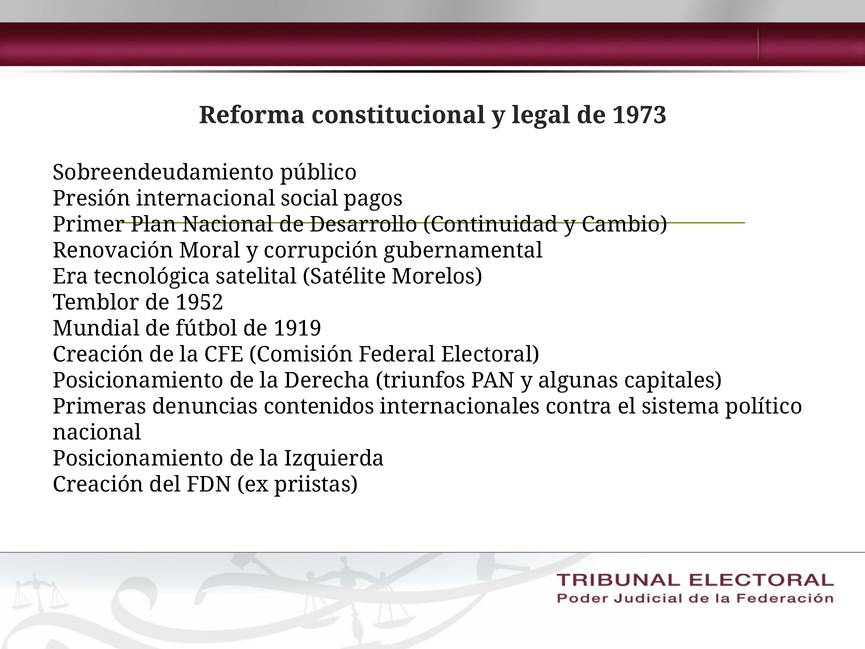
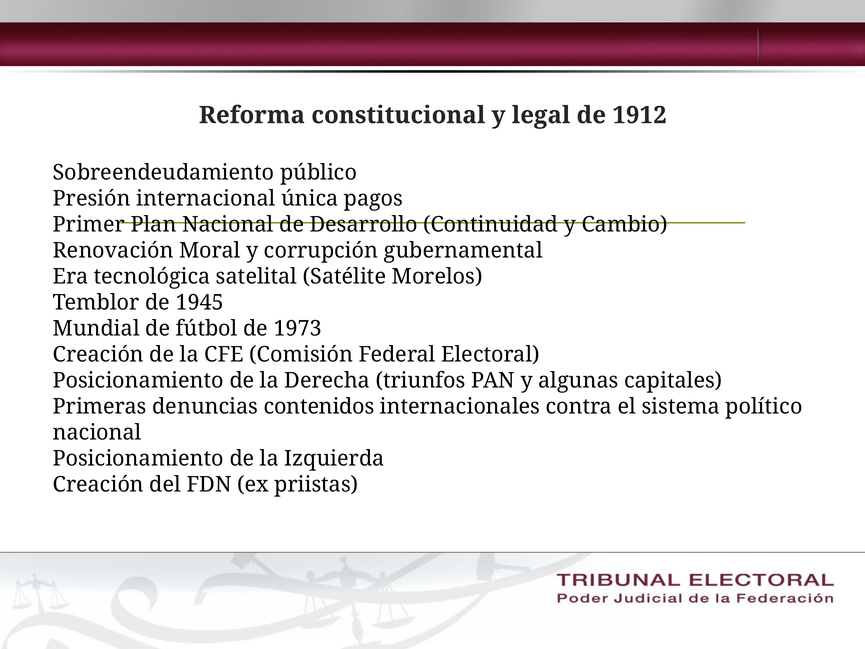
1973: 1973 -> 1912 (640, 115)
social: social -> única (310, 199)
1952: 1952 -> 1945 (200, 303)
1919: 1919 -> 1973 (298, 328)
